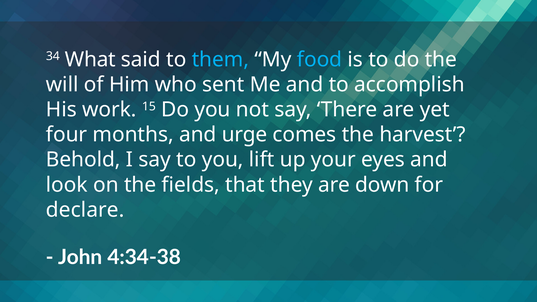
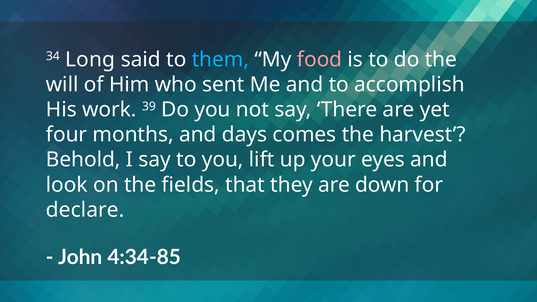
What: What -> Long (90, 60)
food colour: light blue -> pink (320, 60)
15: 15 -> 39 (149, 106)
urge: urge -> days (244, 135)
4:34-38: 4:34-38 -> 4:34-85 (144, 257)
